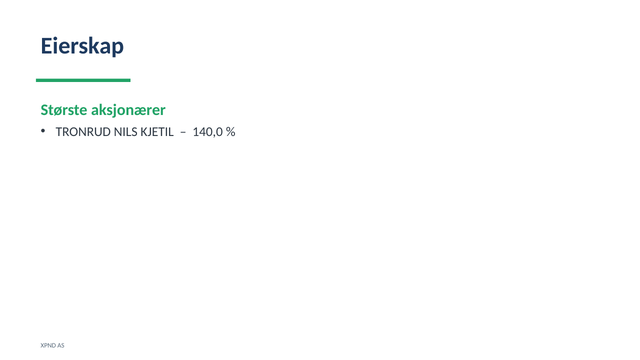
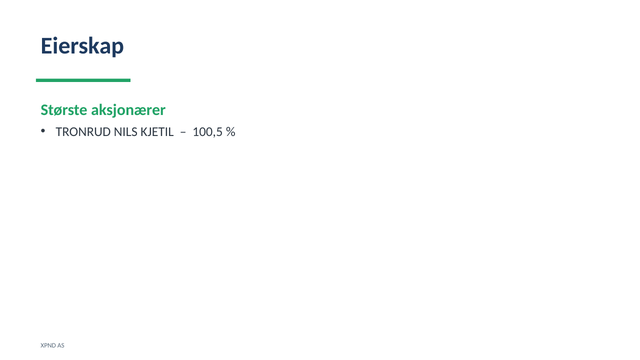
140,0: 140,0 -> 100,5 (208, 132)
